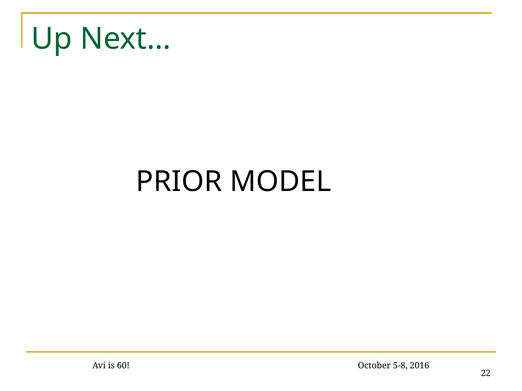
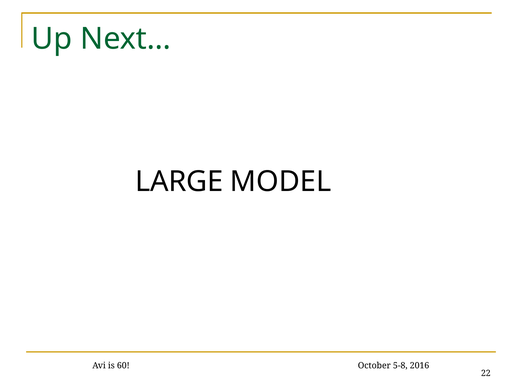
PRIOR: PRIOR -> LARGE (179, 182)
